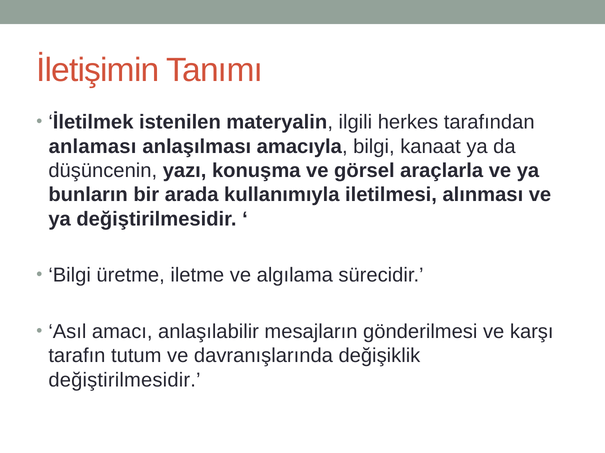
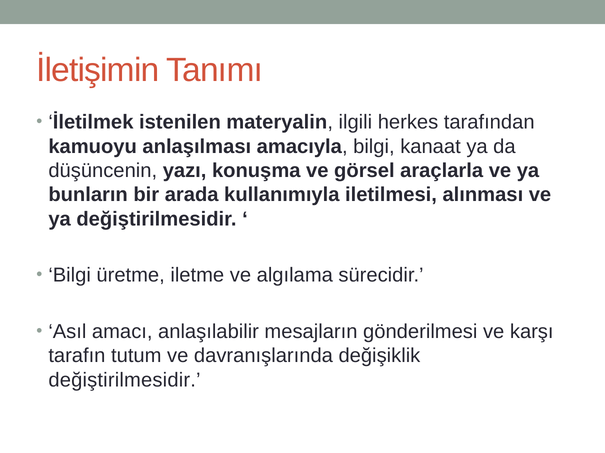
anlaması: anlaması -> kamuoyu (93, 147)
